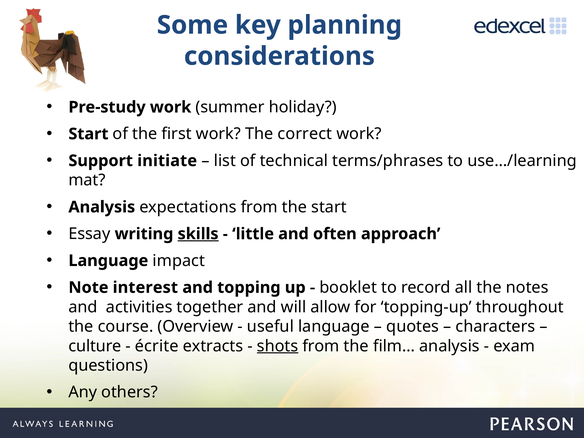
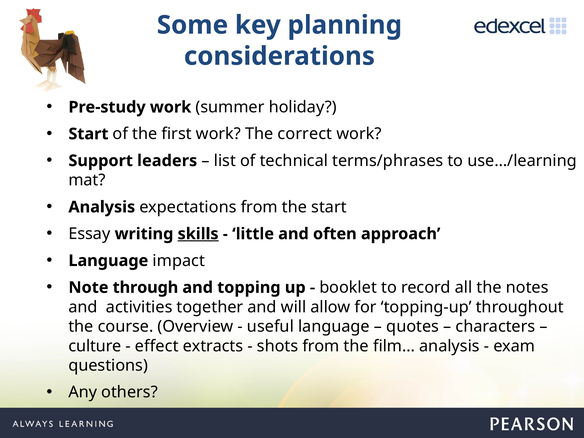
initiate: initiate -> leaders (167, 161)
interest: interest -> through (145, 287)
écrite: écrite -> effect (157, 346)
shots underline: present -> none (278, 346)
